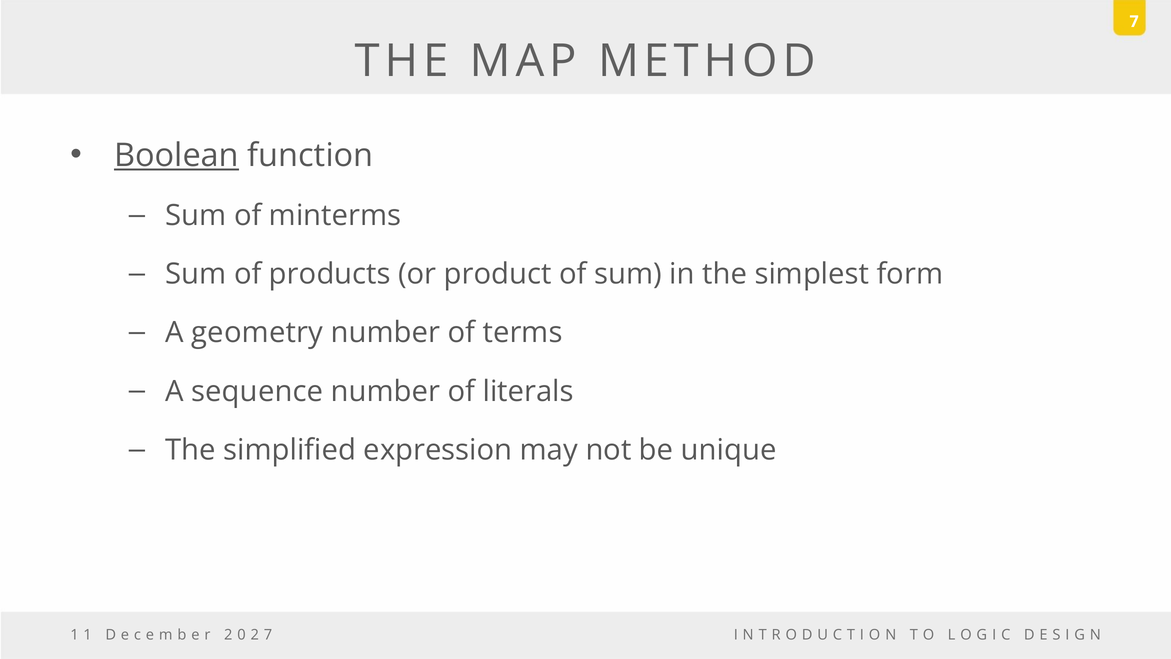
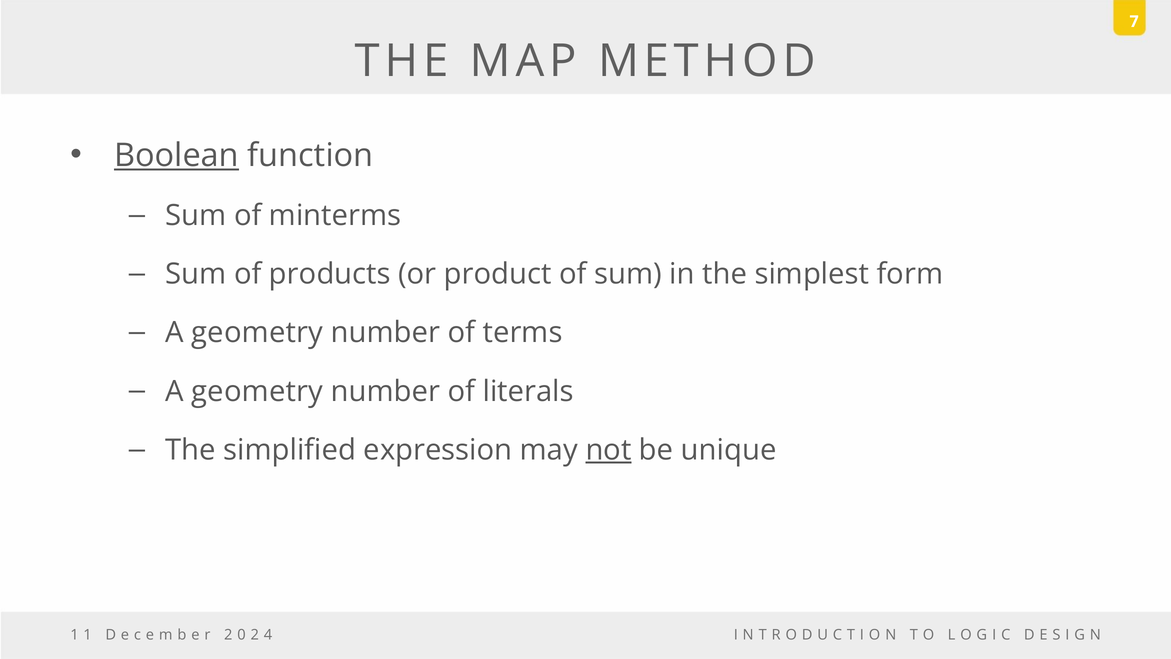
sequence: sequence -> geometry (257, 391)
not underline: none -> present (609, 450)
7: 7 -> 4 (268, 634)
